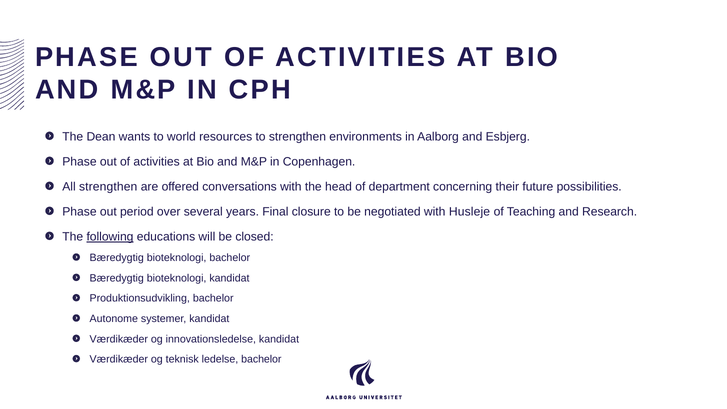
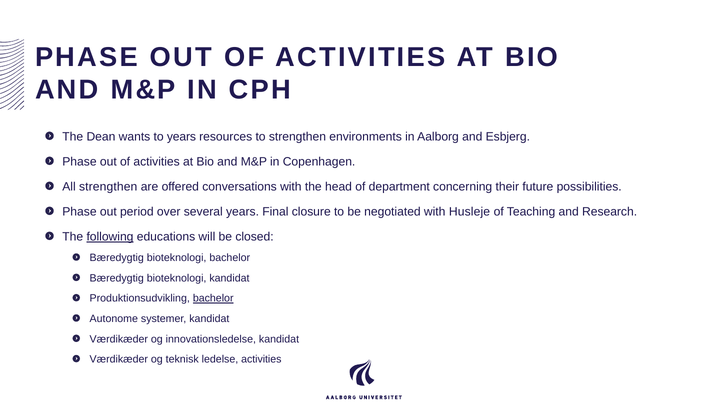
to world: world -> years (181, 137)
bachelor underline: none -> present (213, 298)
ledelse bachelor: bachelor -> activities (261, 359)
